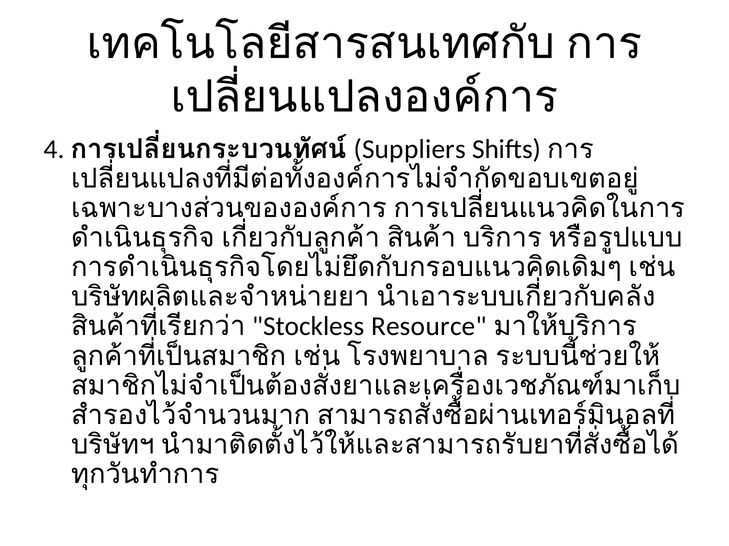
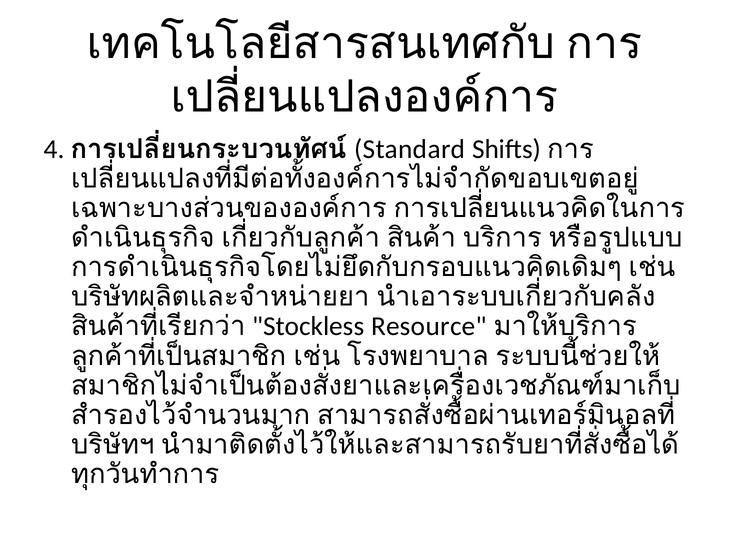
Suppliers: Suppliers -> Standard (410, 150)
